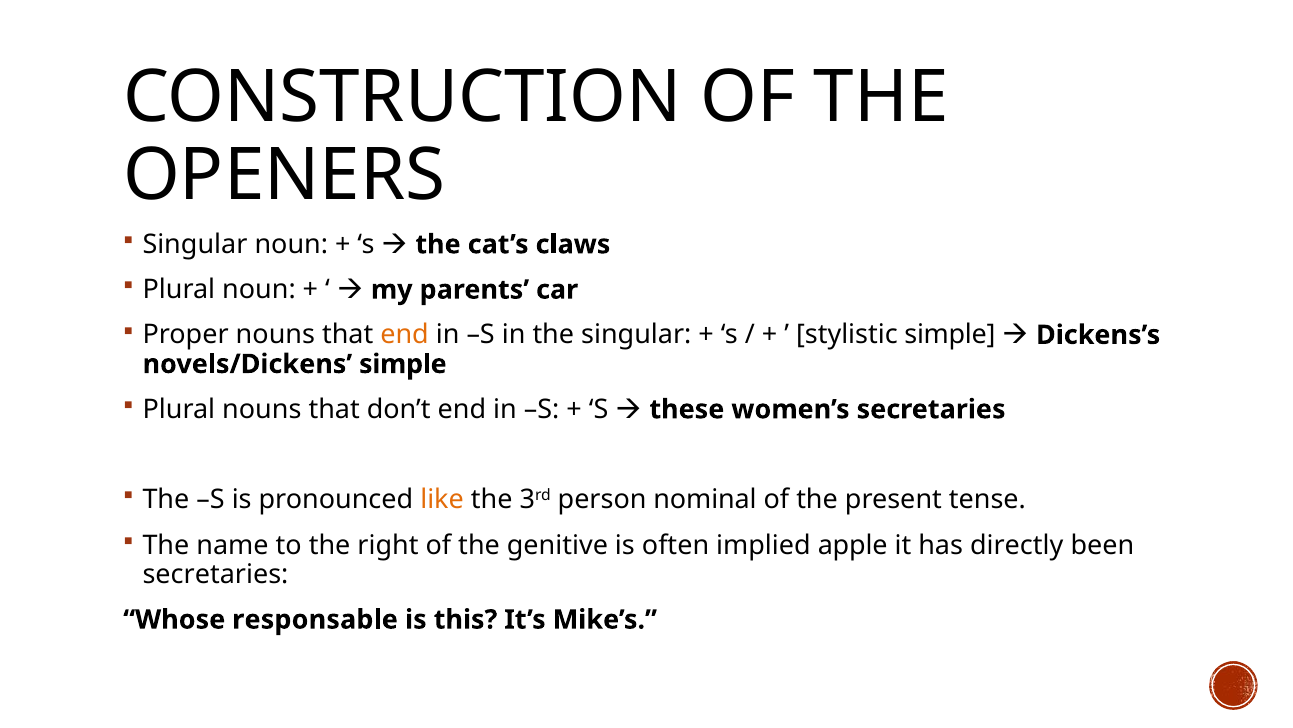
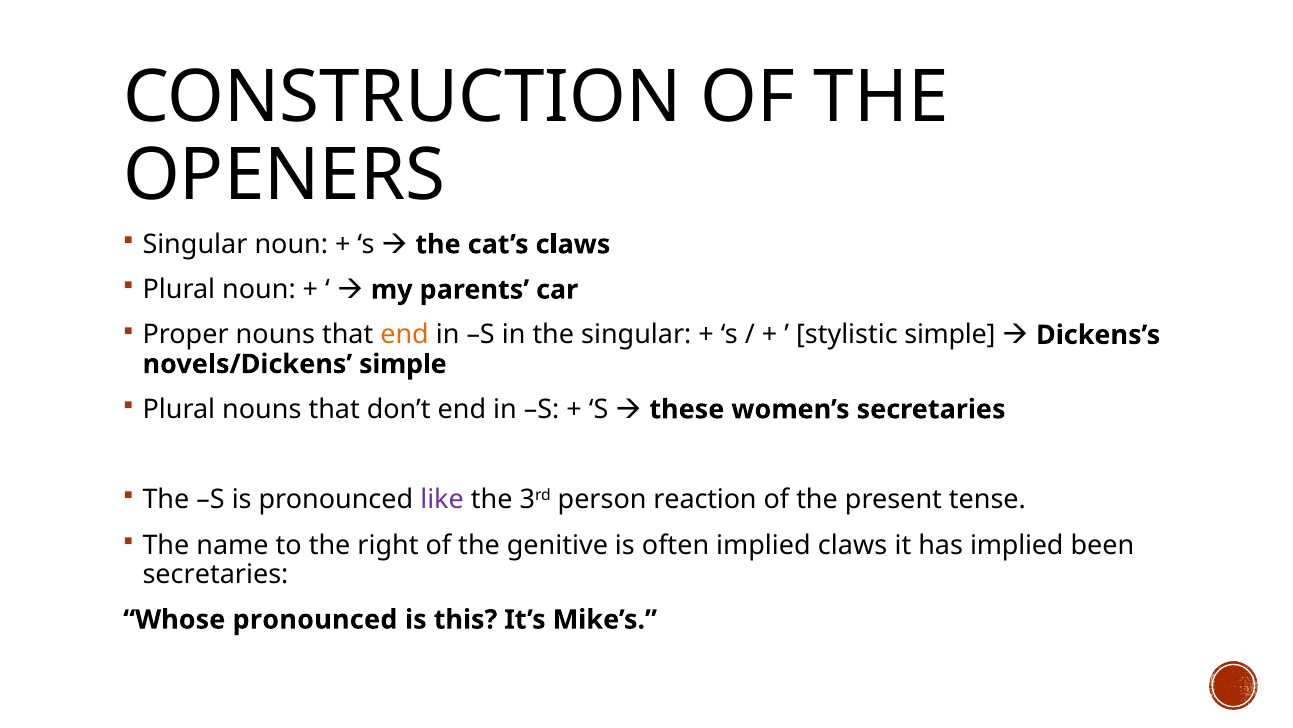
like colour: orange -> purple (442, 500)
nominal: nominal -> reaction (705, 500)
implied apple: apple -> claws (853, 545)
has directly: directly -> implied (1017, 545)
Whose responsable: responsable -> pronounced (315, 619)
